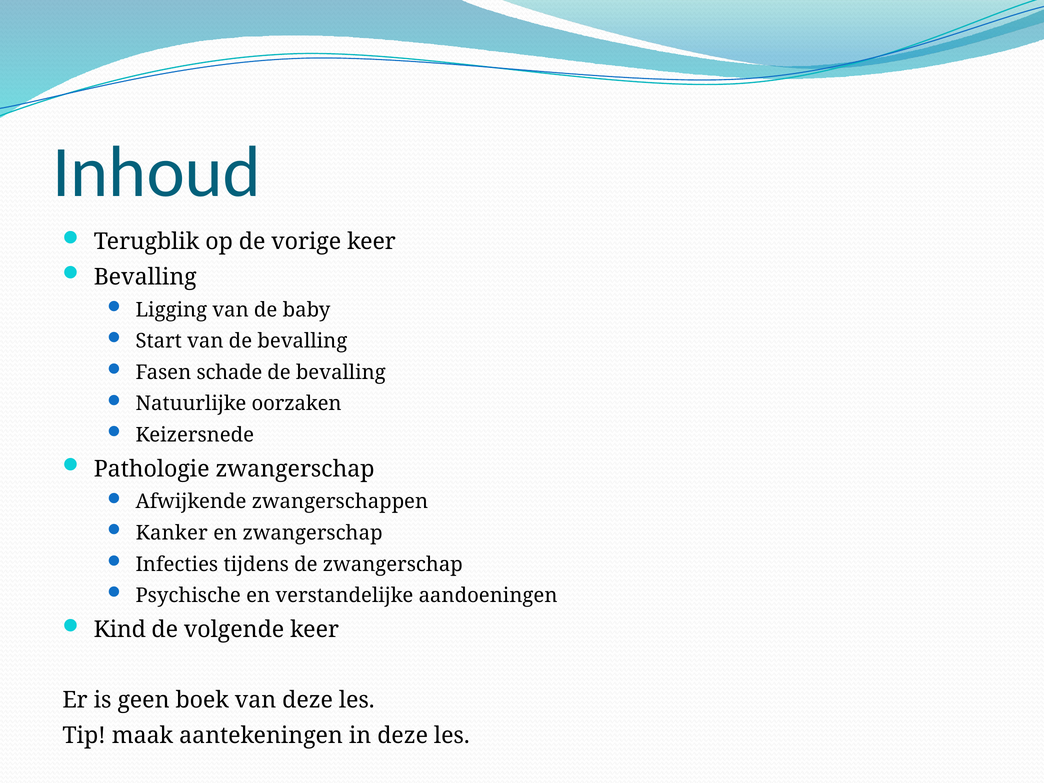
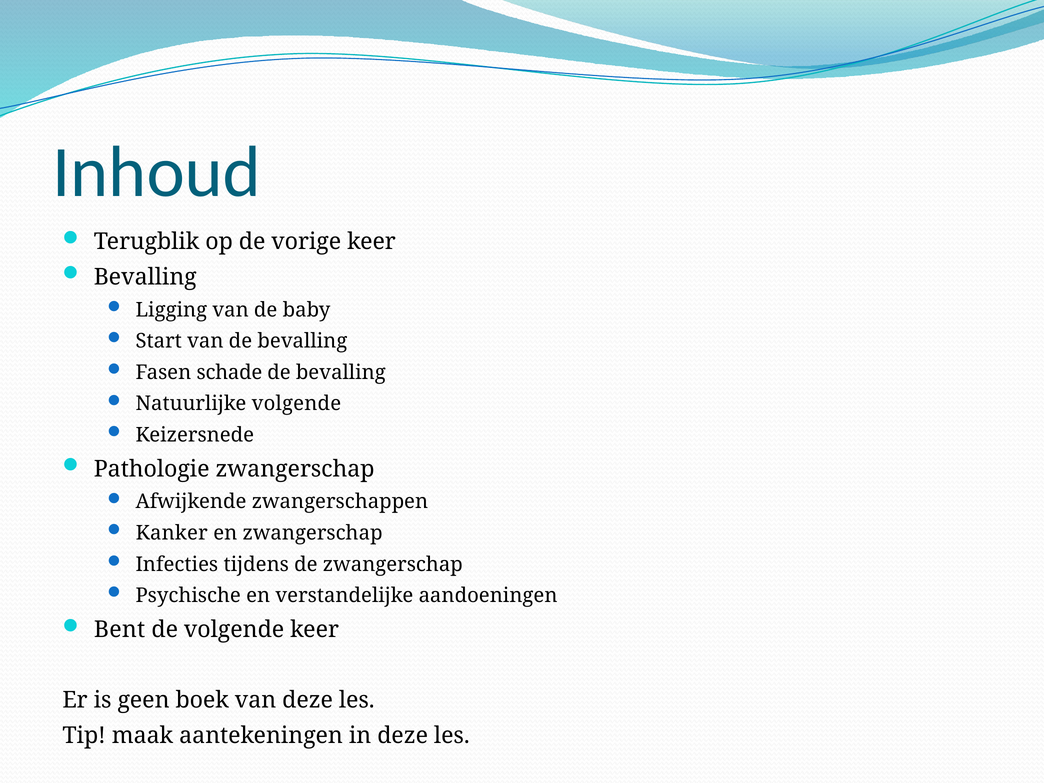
Natuurlijke oorzaken: oorzaken -> volgende (296, 404)
Kind: Kind -> Bent (120, 630)
